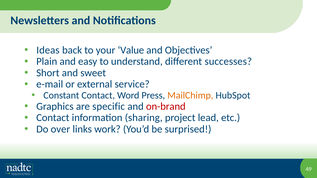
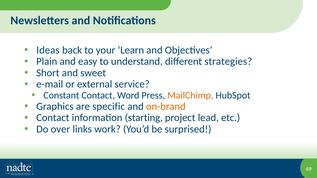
Value: Value -> Learn (131, 50)
successes: successes -> strategies (228, 62)
on-brand colour: red -> orange (166, 107)
sharing: sharing -> starting (144, 118)
